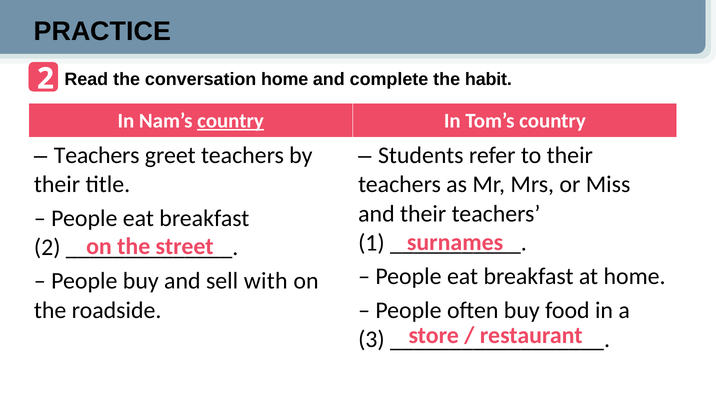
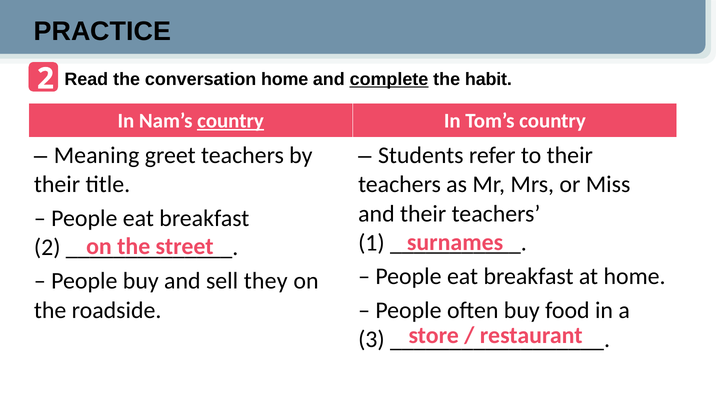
complete underline: none -> present (389, 79)
Teachers: Teachers -> Meaning (97, 155)
with: with -> they (266, 281)
